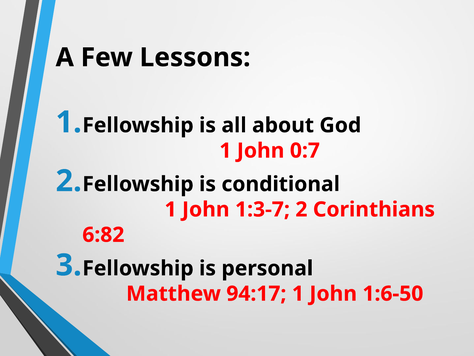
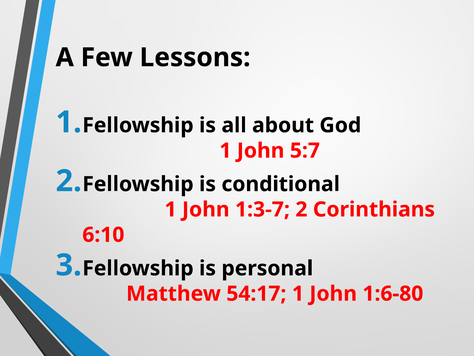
0:7: 0:7 -> 5:7 (305, 150)
6:82: 6:82 -> 6:10 (103, 235)
94:17: 94:17 -> 54:17 (256, 293)
1:6-50: 1:6-50 -> 1:6-80 (393, 293)
